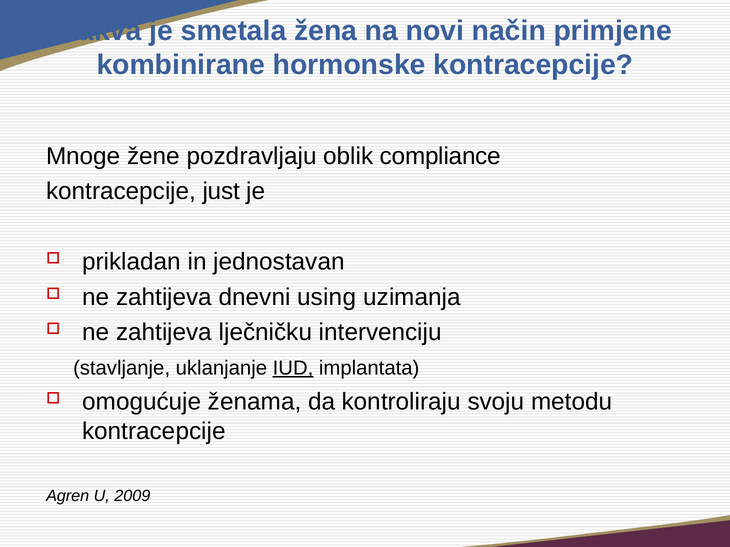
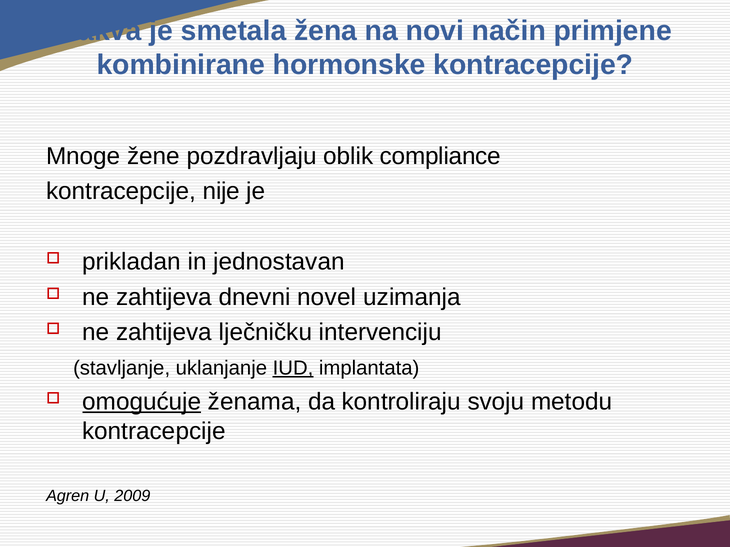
just: just -> nije (221, 192)
using: using -> novel (327, 297)
omogućuje underline: none -> present (142, 402)
